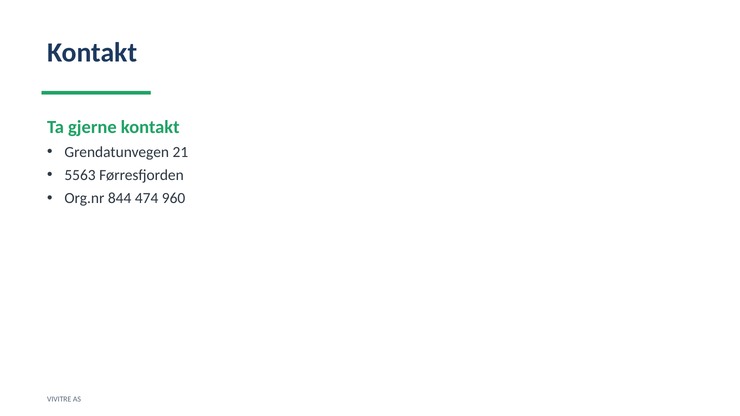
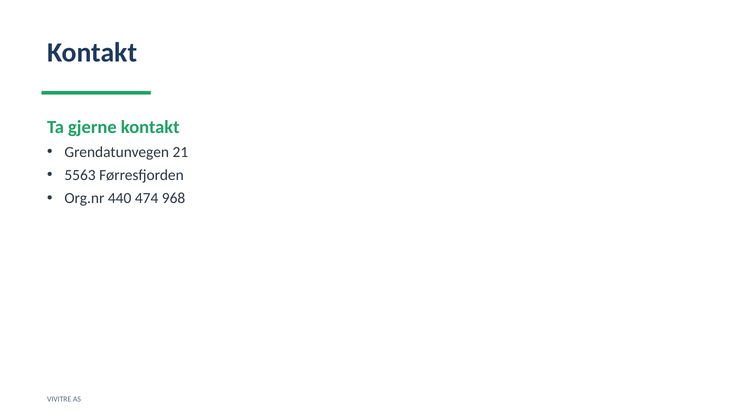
844: 844 -> 440 (120, 198)
960: 960 -> 968 (174, 198)
